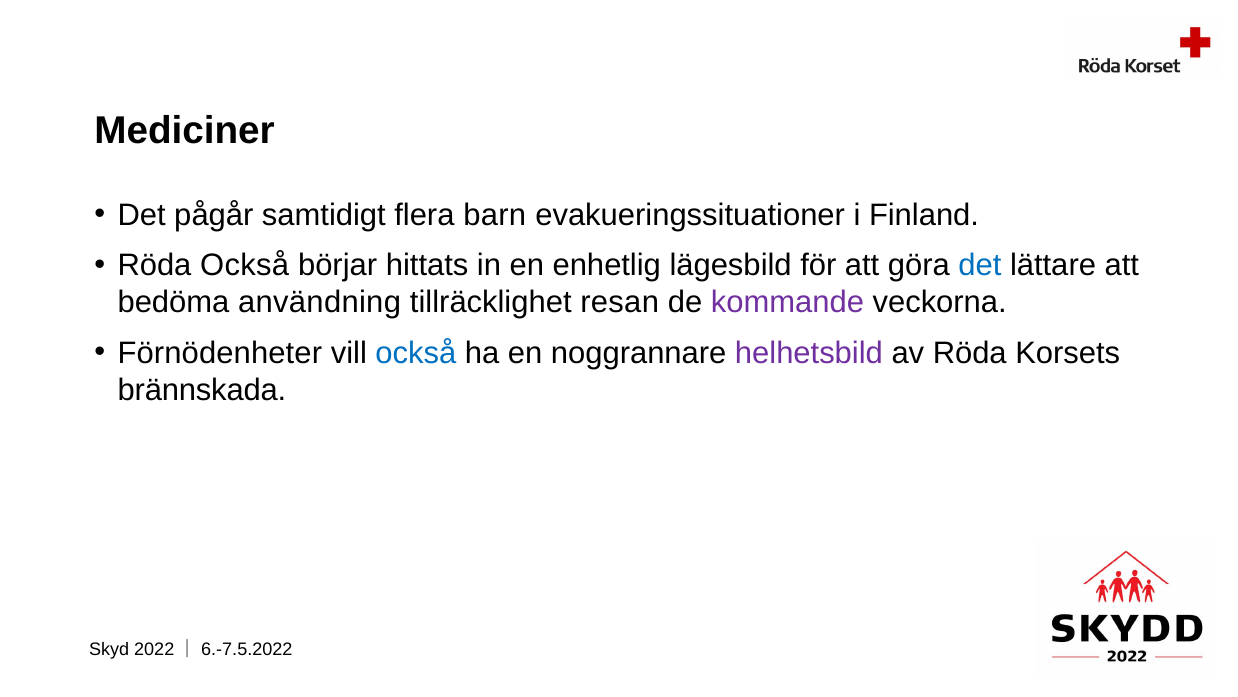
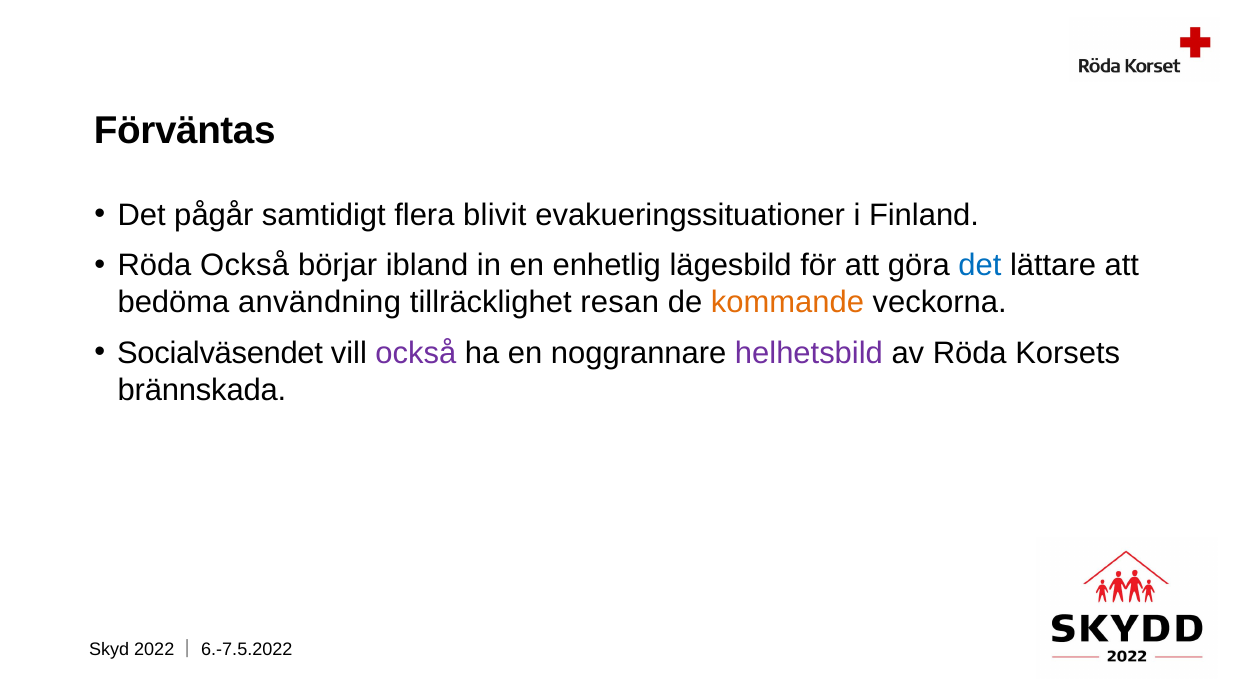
Mediciner: Mediciner -> Förväntas (185, 131)
barn: barn -> blivit (495, 215)
hittats: hittats -> ibland (427, 265)
kommande colour: purple -> orange (787, 302)
Förnödenheter: Förnödenheter -> Socialväsendet (220, 353)
också colour: blue -> purple (416, 353)
